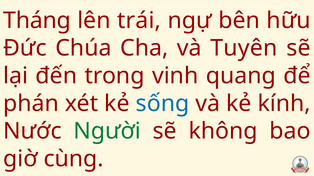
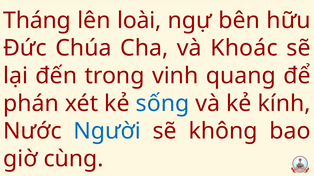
trái: trái -> loài (139, 21)
Tuyên: Tuyên -> Khoác (244, 48)
Người colour: green -> blue (107, 132)
